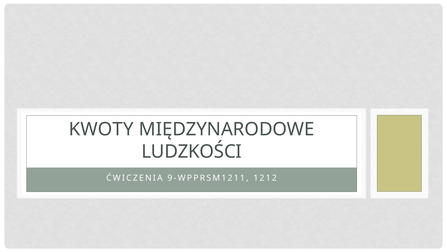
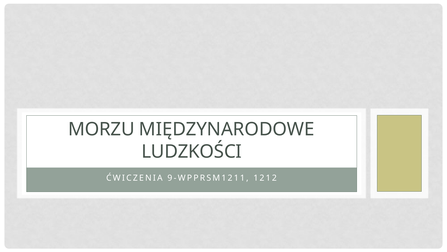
KWOTY: KWOTY -> MORZU (101, 129)
